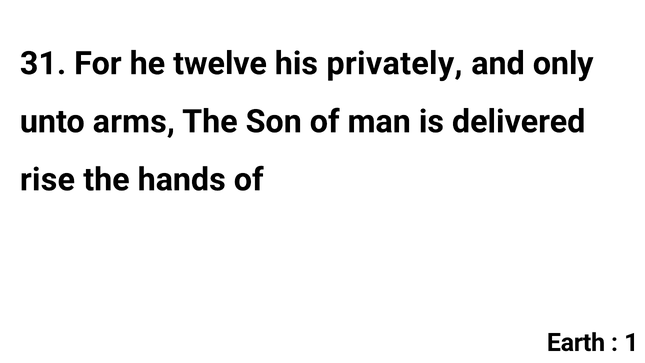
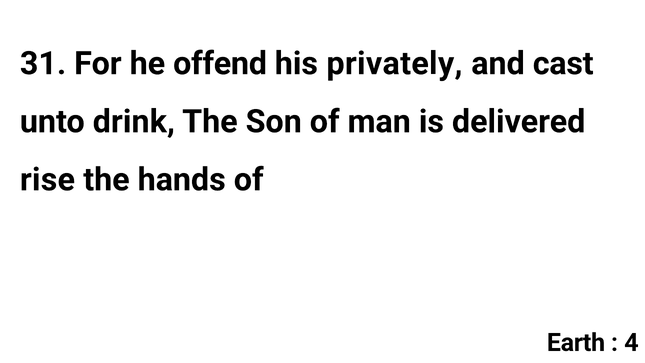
twelve: twelve -> offend (220, 64)
only: only -> cast (563, 64)
arms: arms -> drink (134, 122)
1: 1 -> 4 (631, 343)
